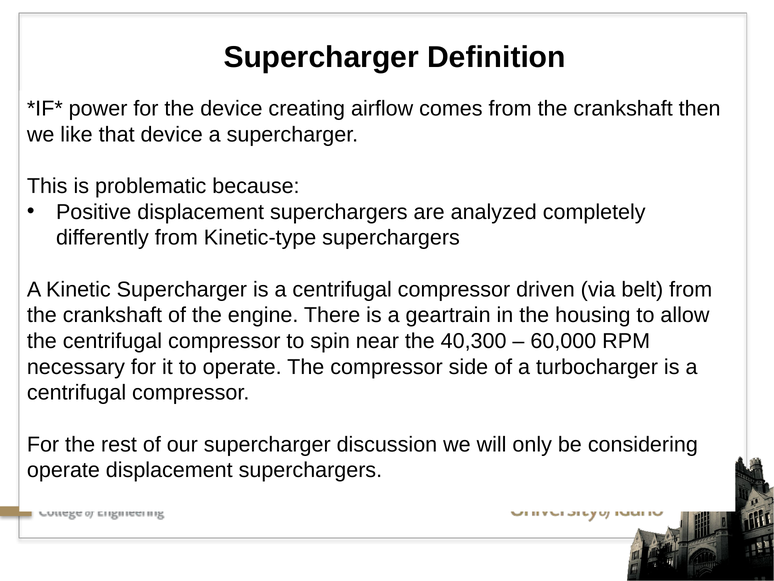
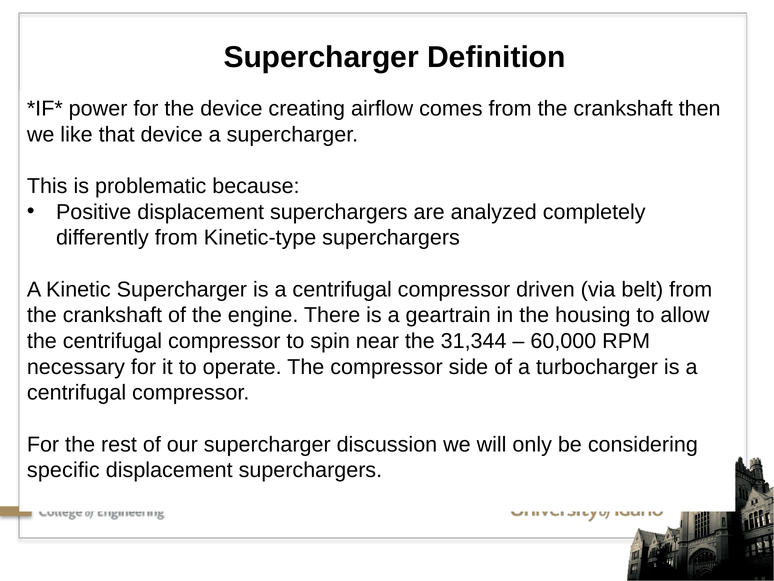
40,300: 40,300 -> 31,344 (474, 341)
operate: operate -> specific (63, 470)
